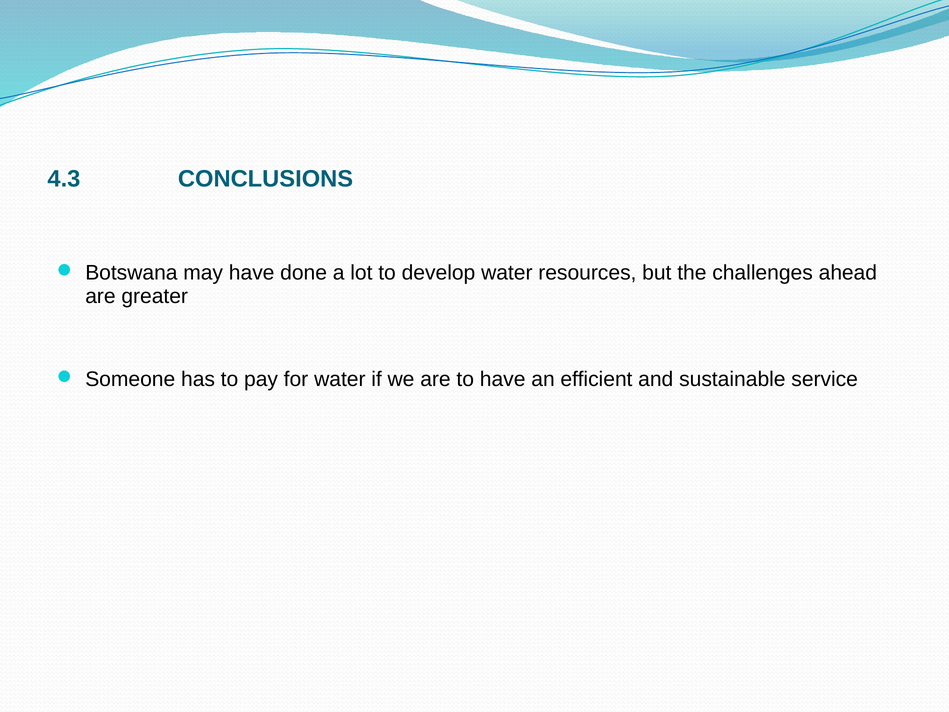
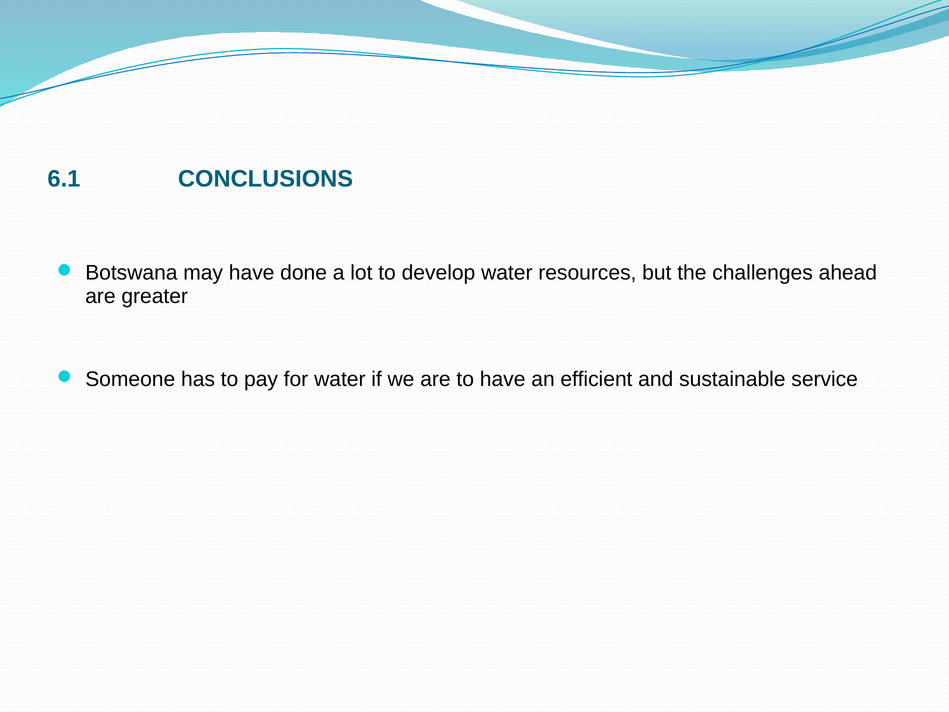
4.3: 4.3 -> 6.1 (64, 179)
